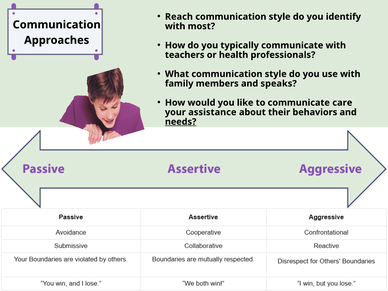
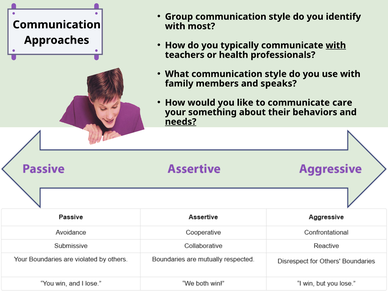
Reach: Reach -> Group (179, 17)
with underline: none -> present (336, 45)
assistance: assistance -> something (212, 112)
